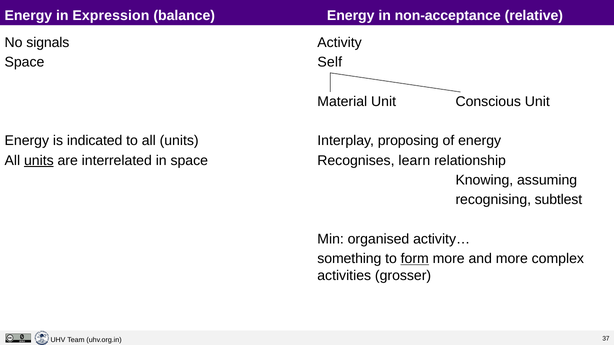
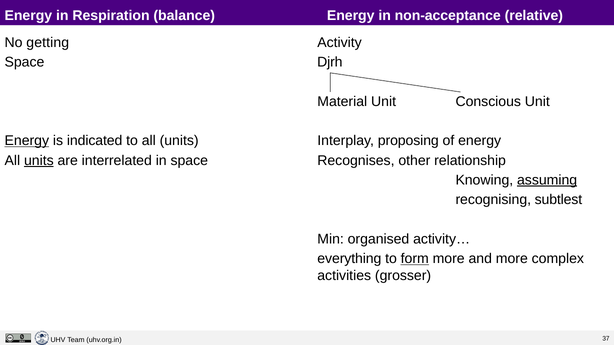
Expression: Expression -> Respiration (111, 16)
signals: signals -> getting (48, 42)
Self: Self -> Djrh (330, 62)
Energy underline: none -> present (27, 141)
learn: learn -> other (414, 161)
assuming underline: none -> present (547, 180)
something: something -> everything (349, 259)
